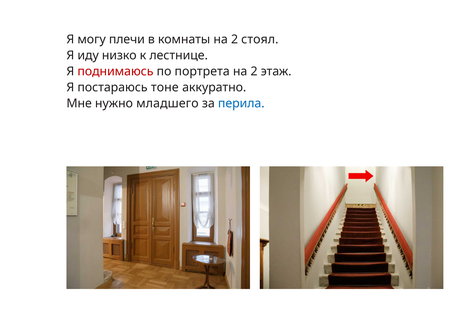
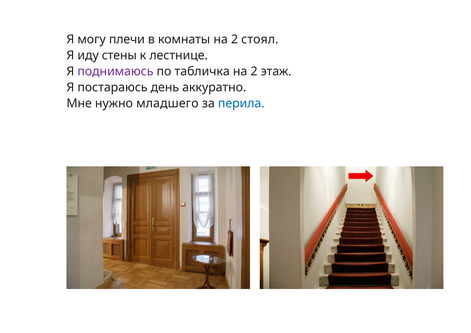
низко: низко -> стены (119, 55)
поднимаюсь colour: red -> purple (115, 71)
портрета: портрета -> табличка (202, 71)
тоне: тоне -> день (165, 87)
